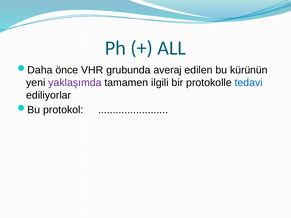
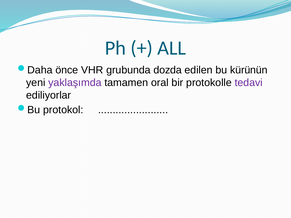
averaj: averaj -> dozda (168, 70)
ilgili: ilgili -> oral (160, 83)
tedavi colour: blue -> purple (249, 83)
